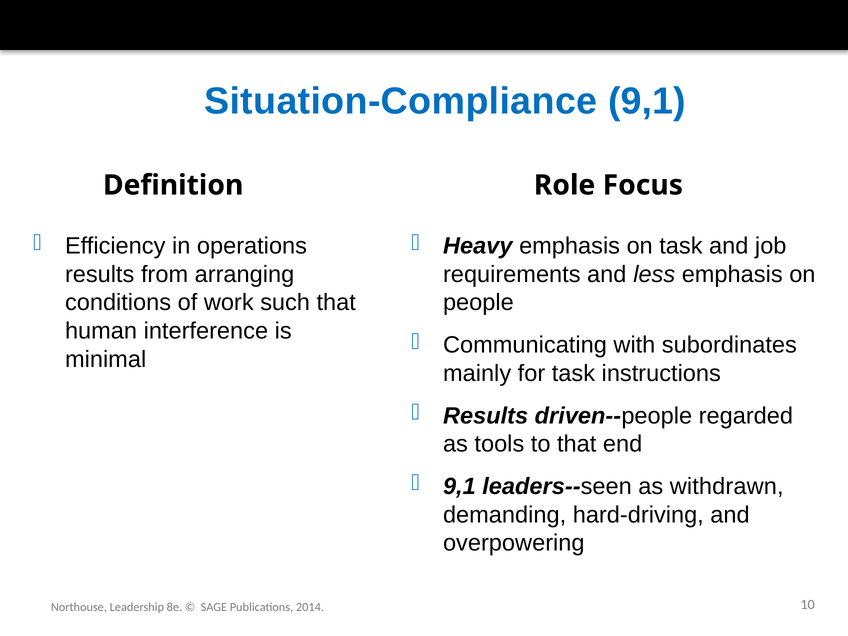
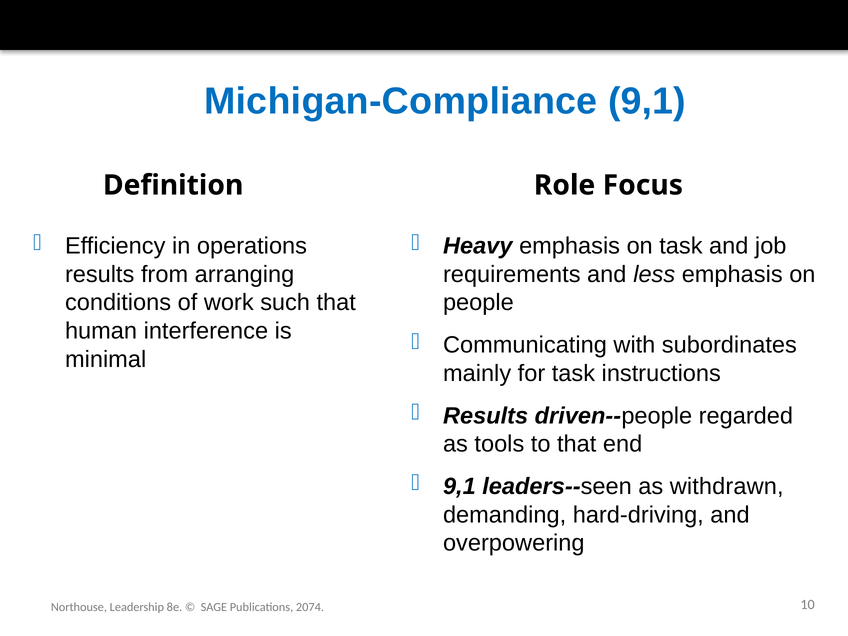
Situation-Compliance: Situation-Compliance -> Michigan-Compliance (401, 102)
2014: 2014 -> 2074 (310, 607)
